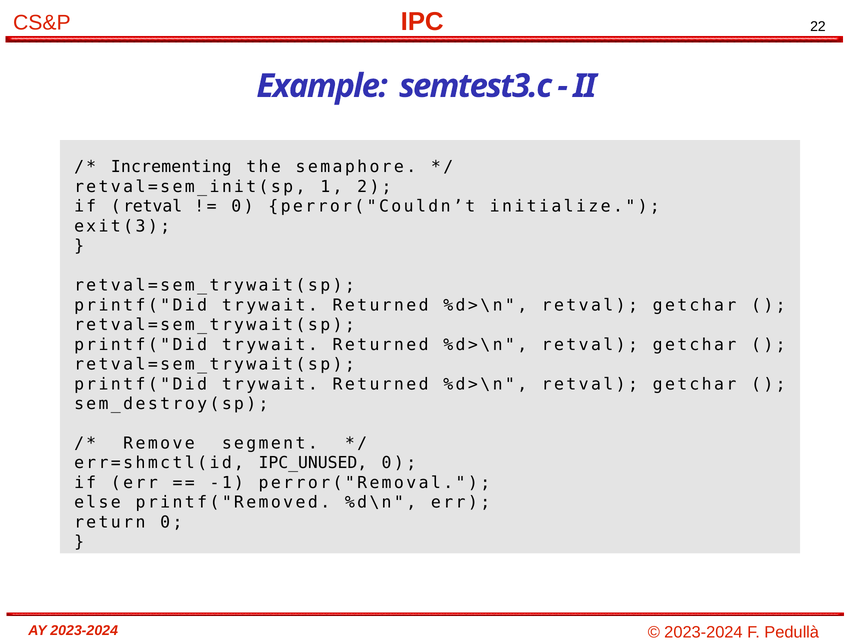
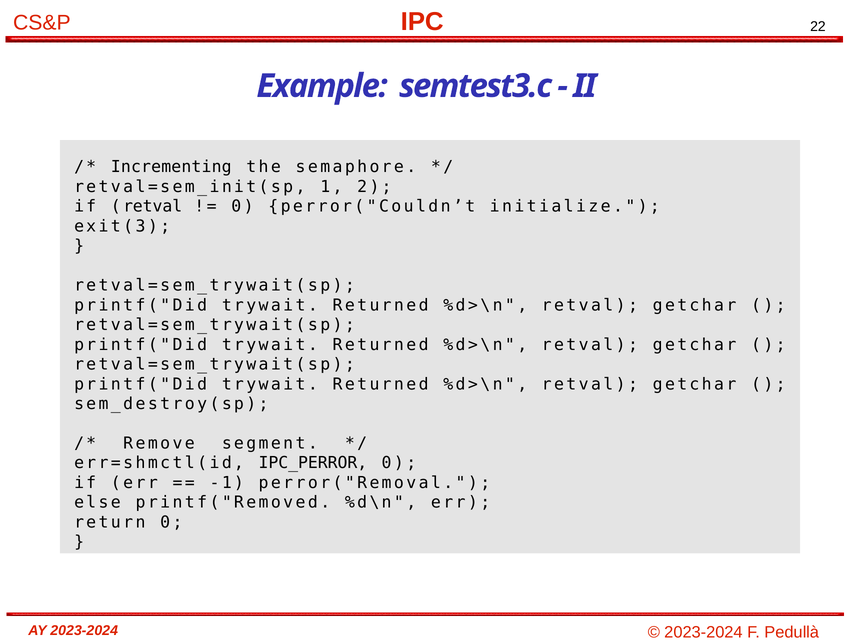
IPC_UNUSED: IPC_UNUSED -> IPC_PERROR (313, 463)
